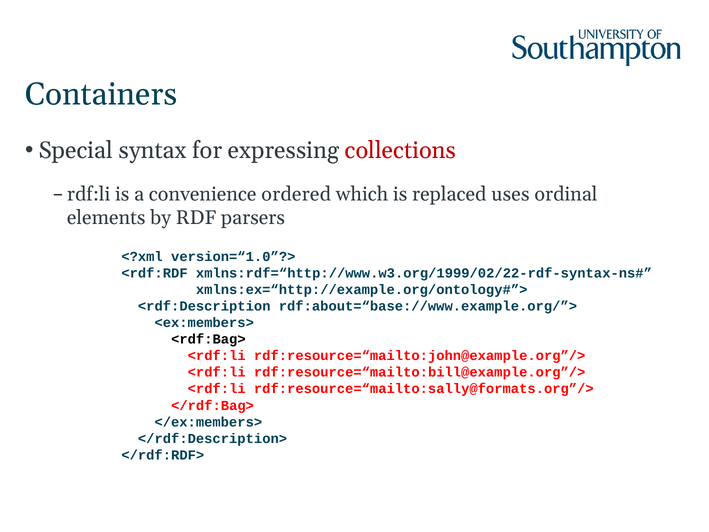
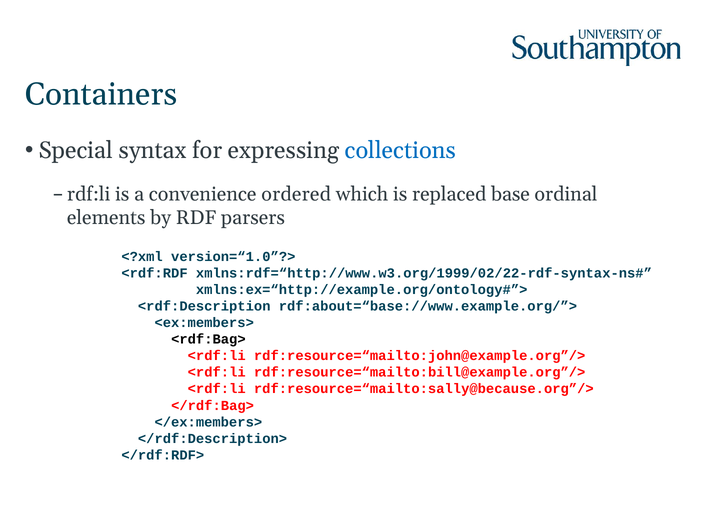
collections colour: red -> blue (401, 151)
uses: uses -> base (510, 194)
rdf:resource=“mailto:sally@formats.org”/>: rdf:resource=“mailto:sally@formats.org”/> -> rdf:resource=“mailto:sally@because.org”/> (424, 389)
